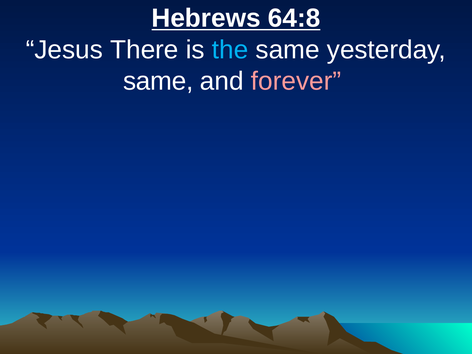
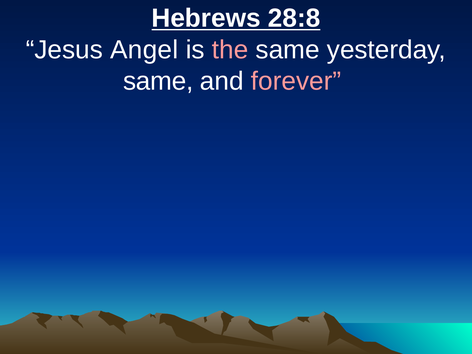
64:8: 64:8 -> 28:8 (294, 18)
There: There -> Angel (144, 50)
the colour: light blue -> pink (230, 50)
